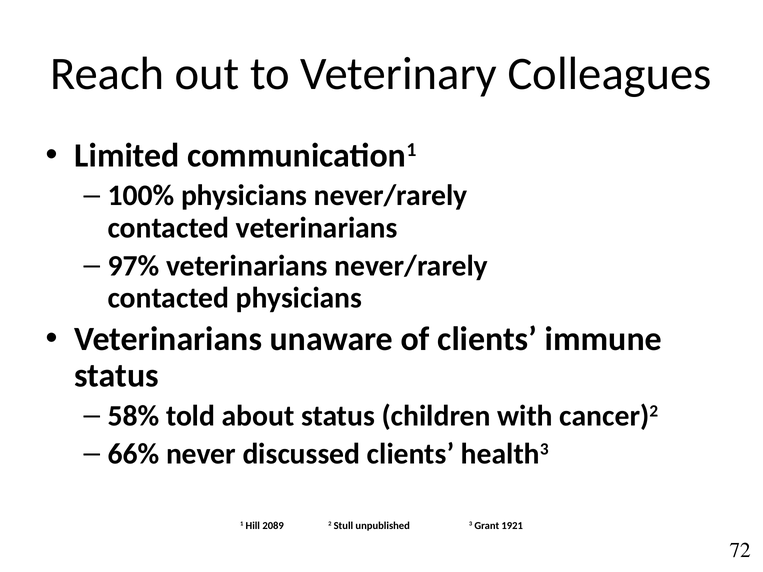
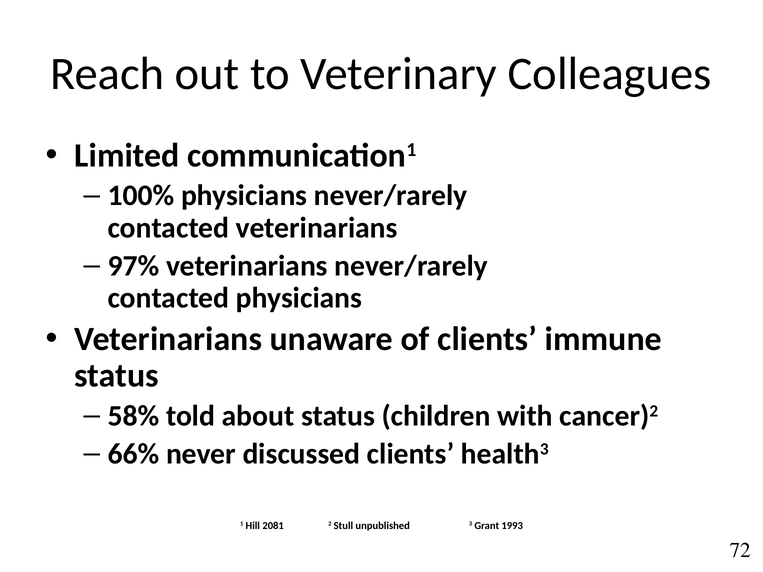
2089: 2089 -> 2081 (273, 526)
1921: 1921 -> 1993 (512, 526)
